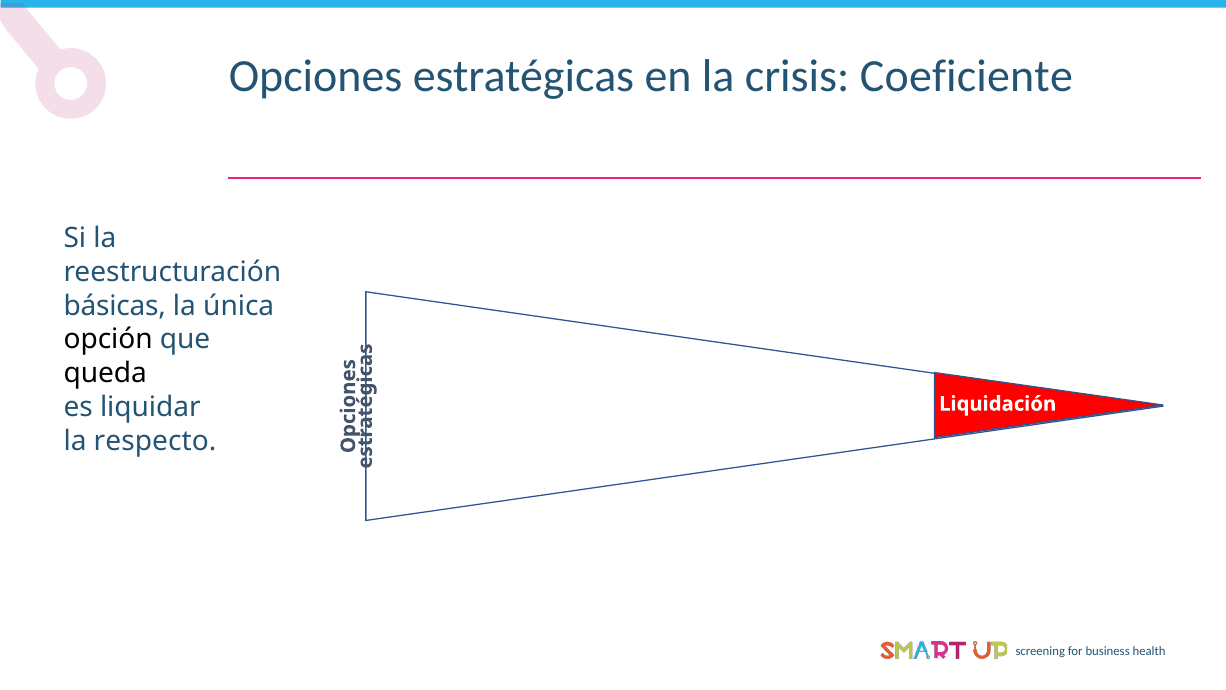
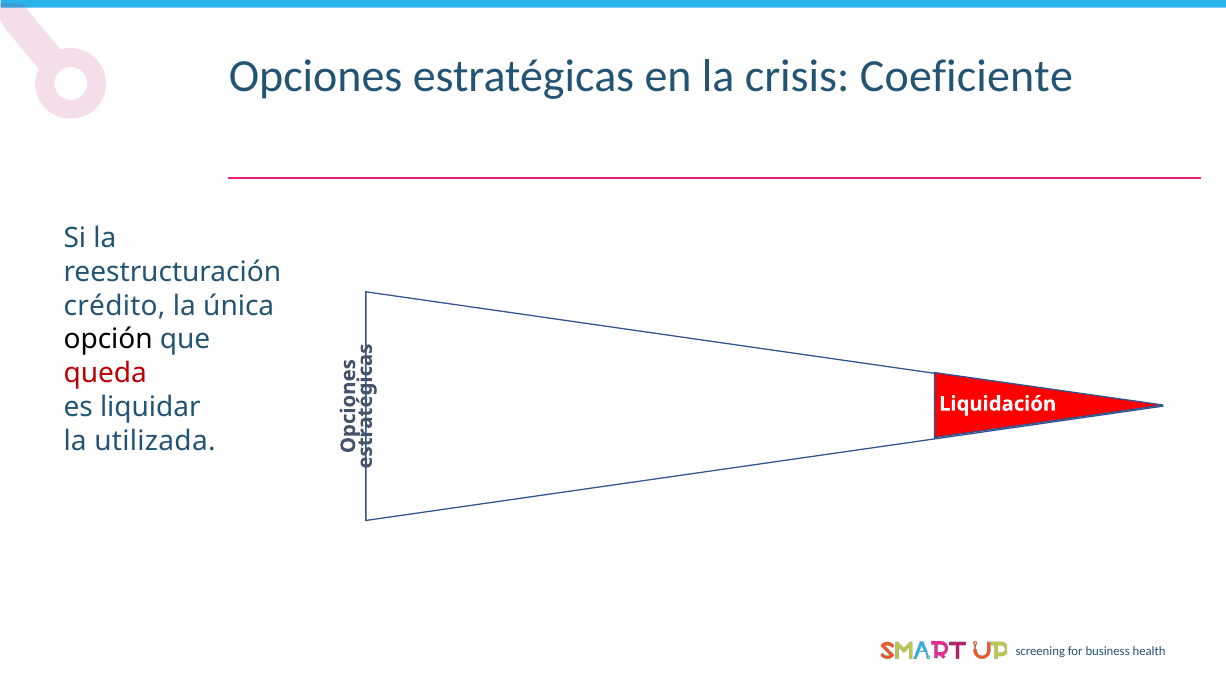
básicas: básicas -> crédito (115, 306)
queda colour: black -> red (105, 373)
respecto: respecto -> utilizada (155, 441)
